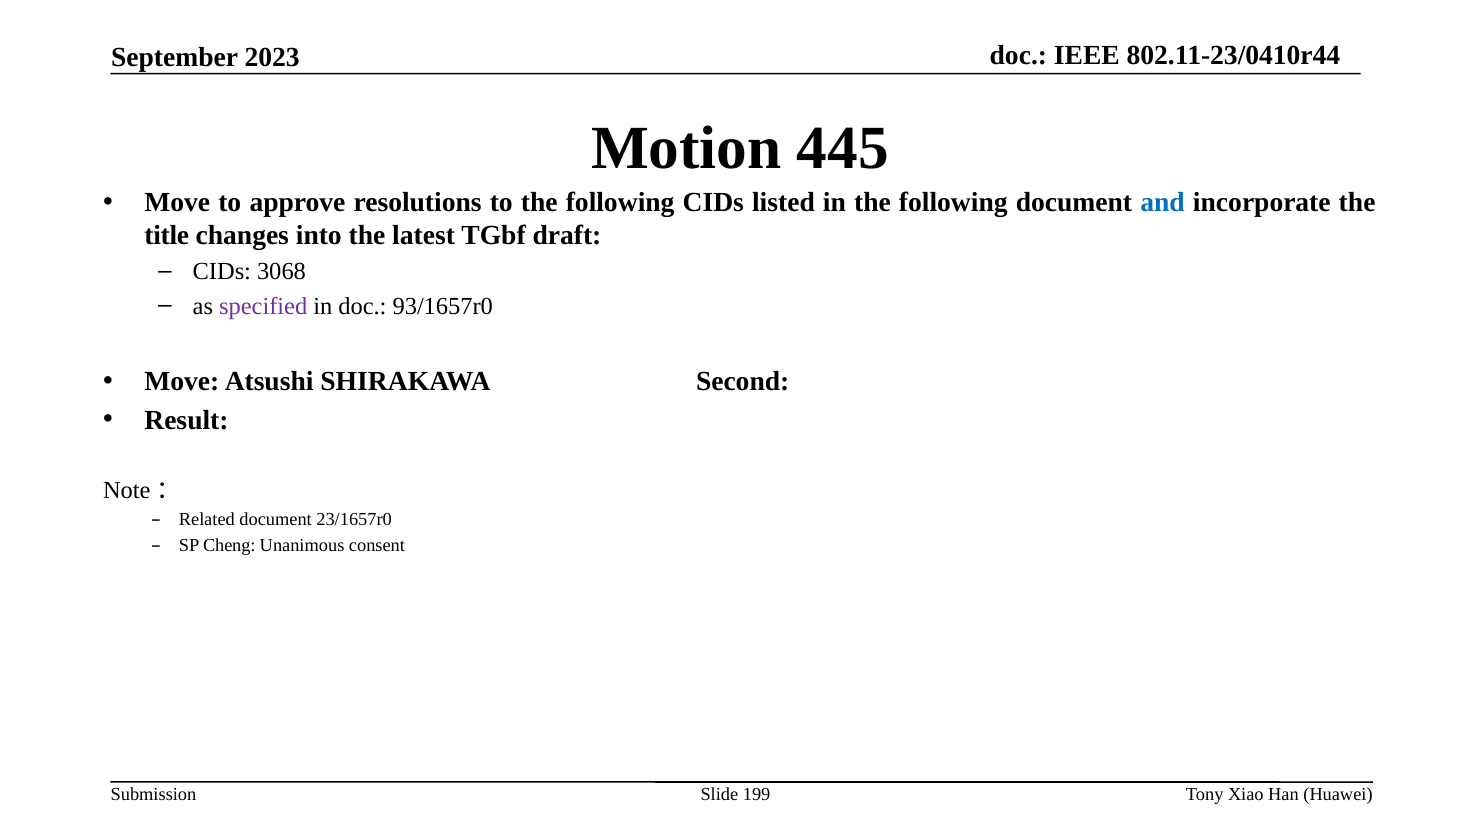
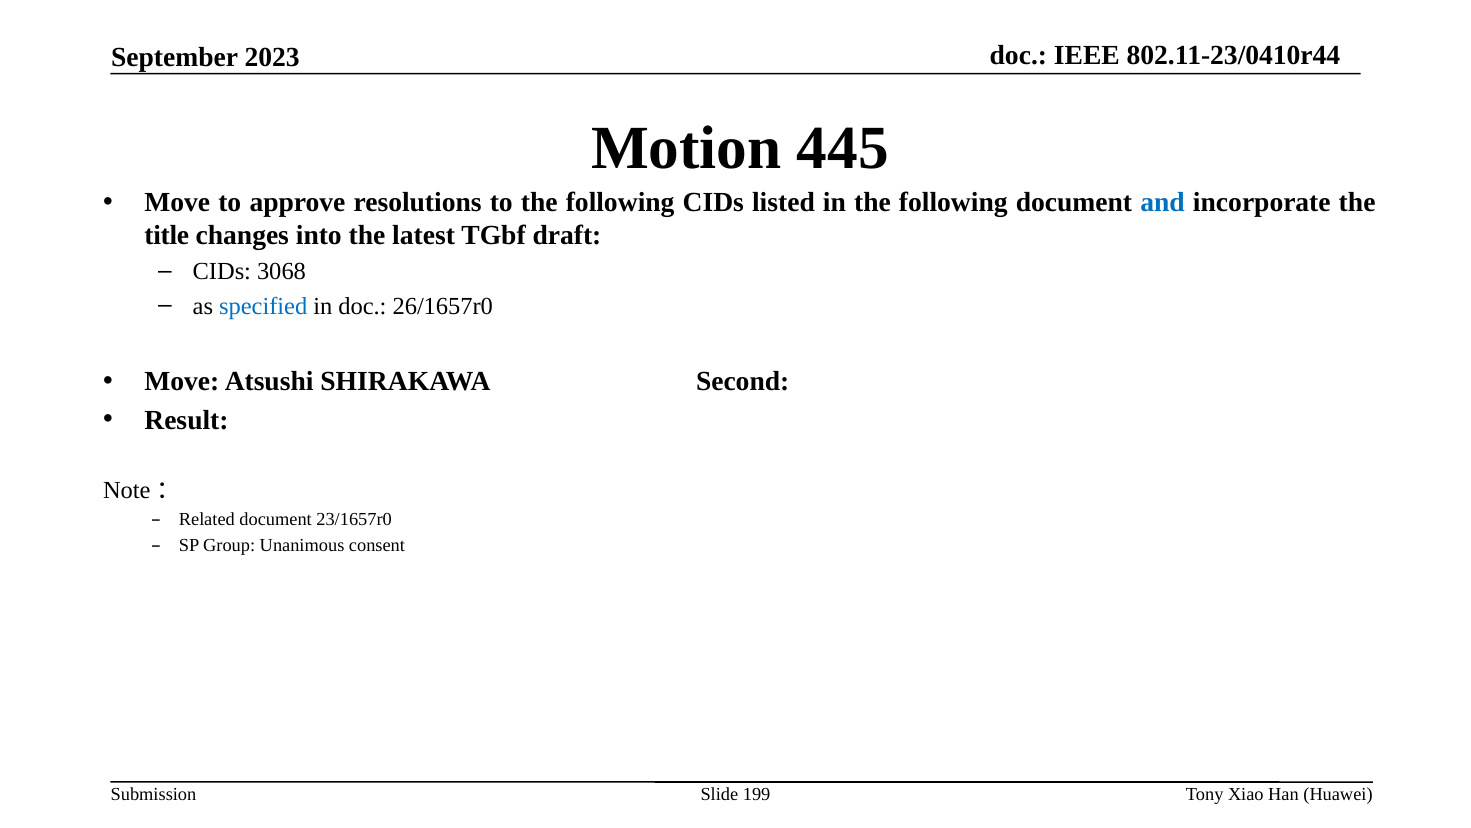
specified colour: purple -> blue (263, 306)
93/1657r0: 93/1657r0 -> 26/1657r0 (443, 306)
Cheng: Cheng -> Group (229, 545)
